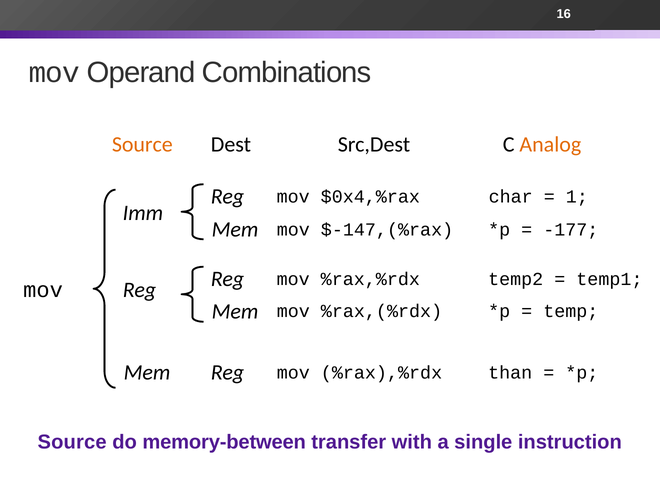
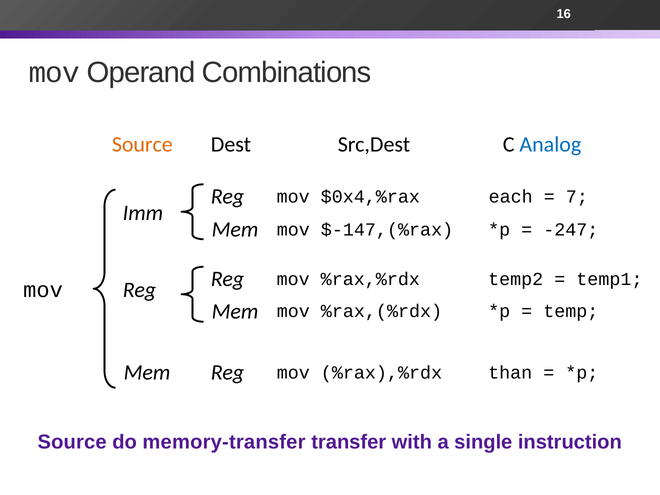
Analog colour: orange -> blue (550, 144)
char: char -> each (511, 196)
1: 1 -> 7 (577, 196)
-177: -177 -> -247 (571, 229)
memory-between: memory-between -> memory-transfer (224, 442)
